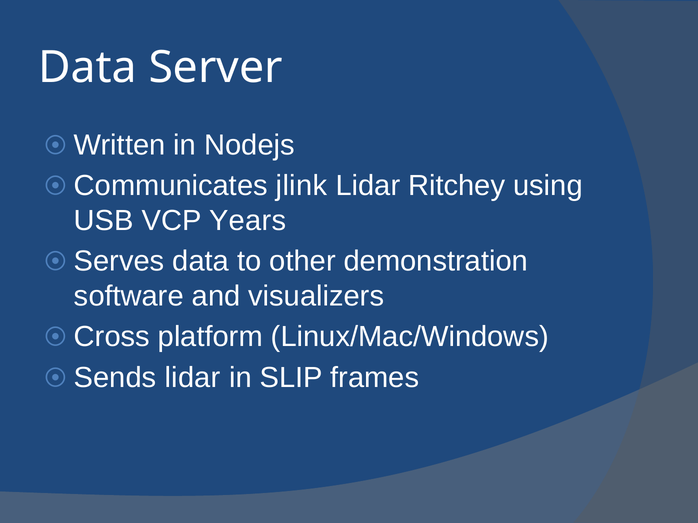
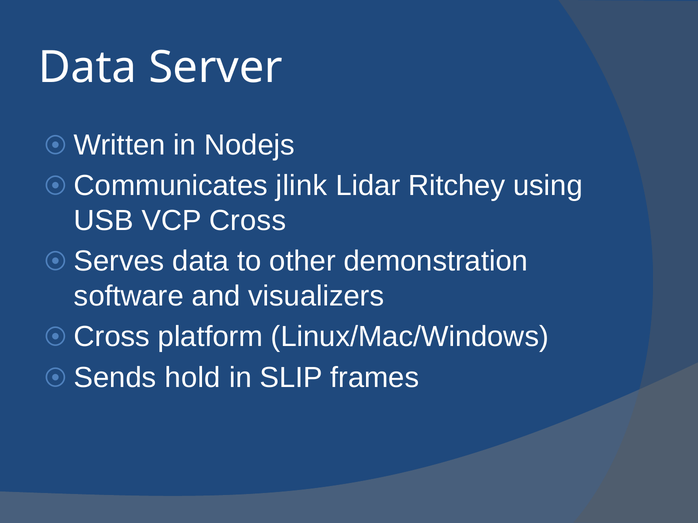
VCP Years: Years -> Cross (248, 221)
Sends lidar: lidar -> hold (193, 378)
